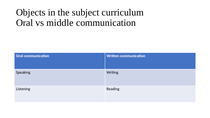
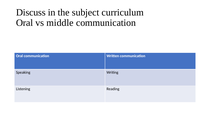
Objects: Objects -> Discuss (31, 12)
